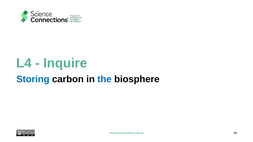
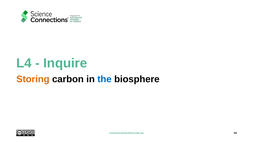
Storing colour: blue -> orange (33, 79)
